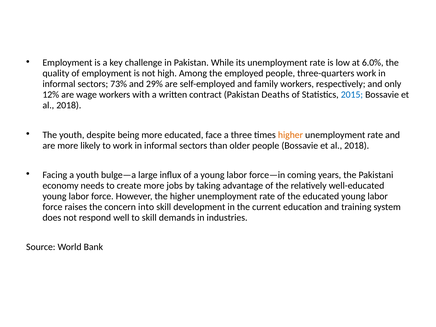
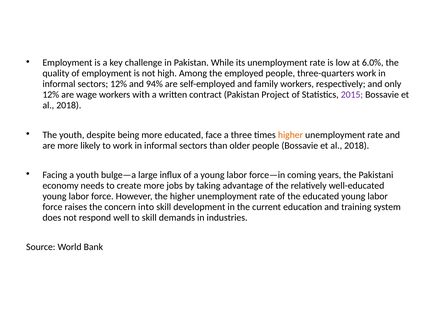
sectors 73%: 73% -> 12% (119, 84)
29%: 29% -> 94% (154, 84)
Deaths: Deaths -> Project (275, 95)
2015 colour: blue -> purple (352, 95)
